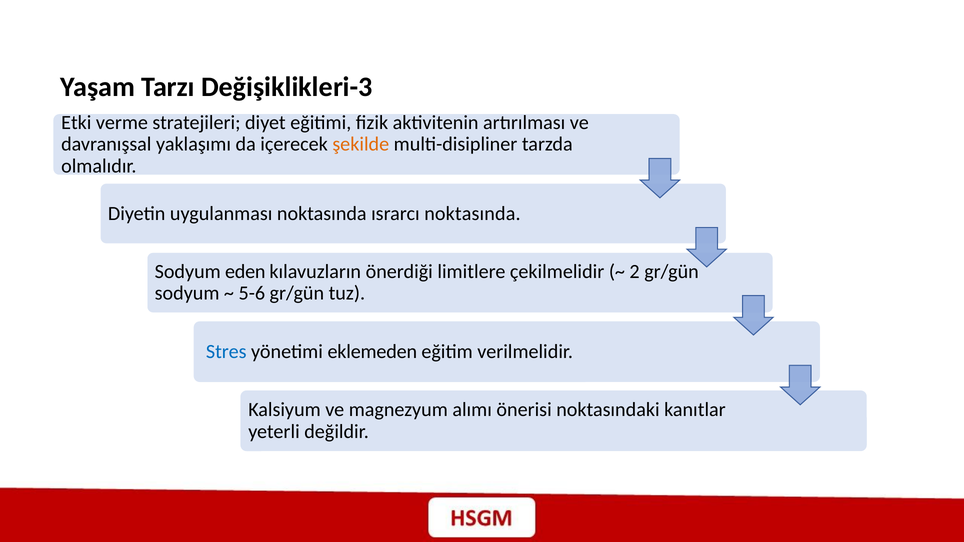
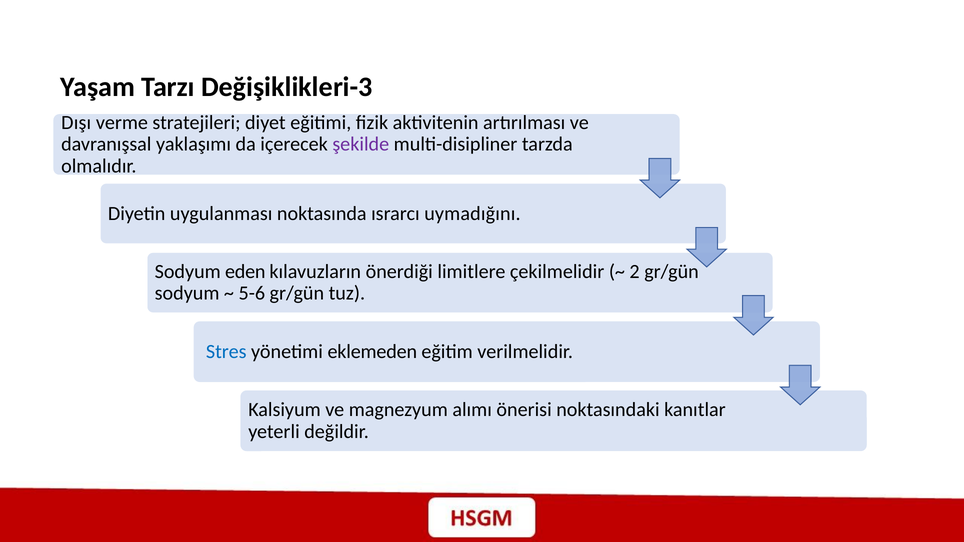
Etki: Etki -> Dışı (76, 123)
şekilde colour: orange -> purple (361, 144)
ısrarcı noktasında: noktasında -> uymadığını (472, 214)
